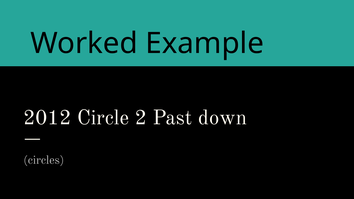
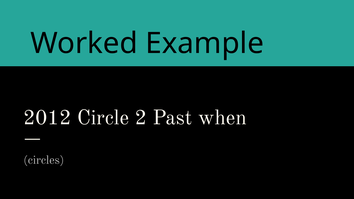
down: down -> when (223, 118)
